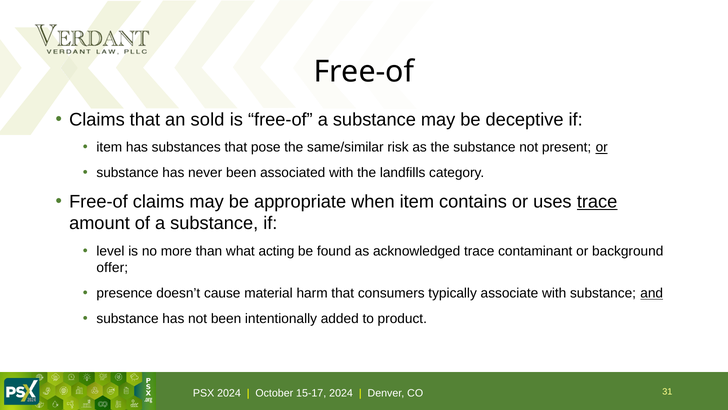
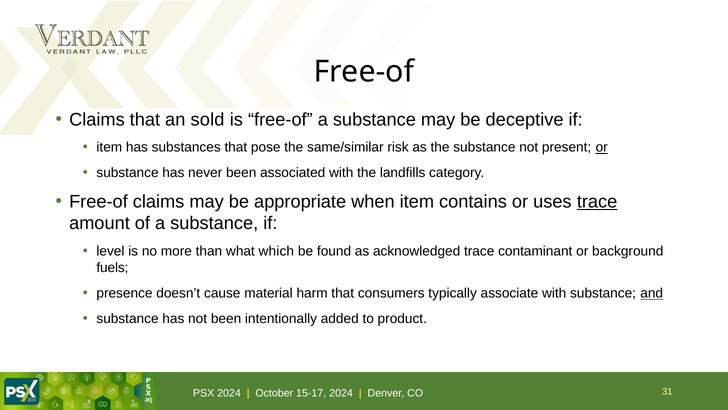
acting: acting -> which (276, 251)
offer: offer -> fuels (112, 267)
